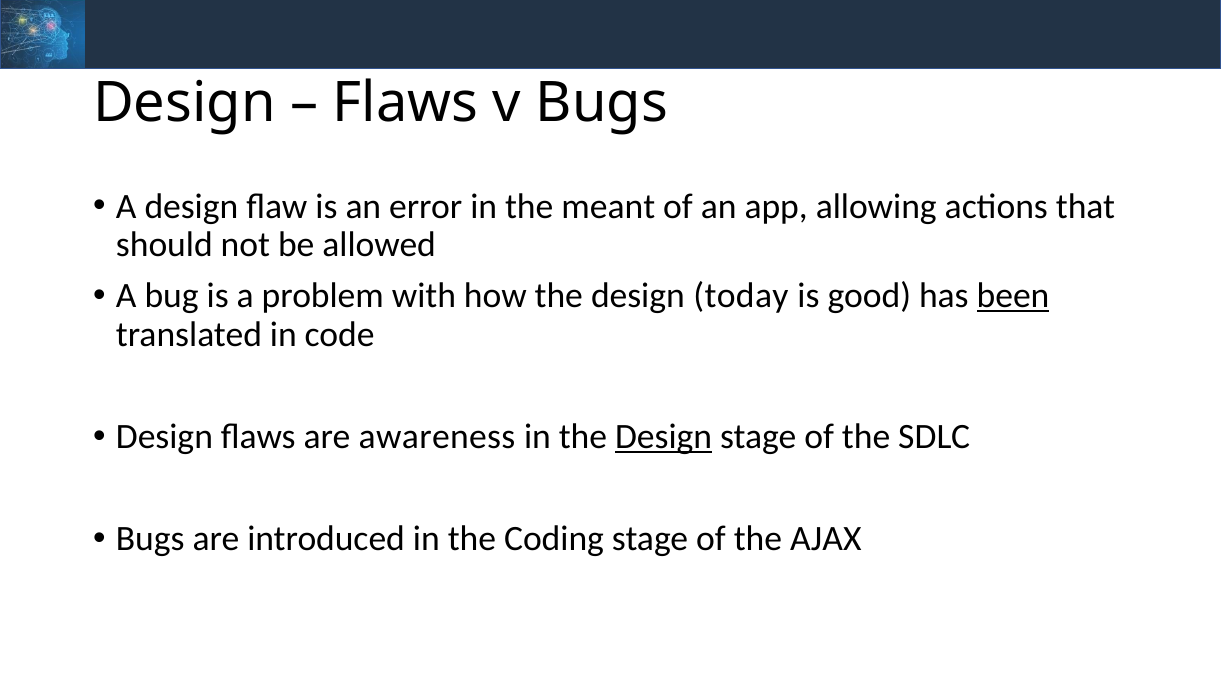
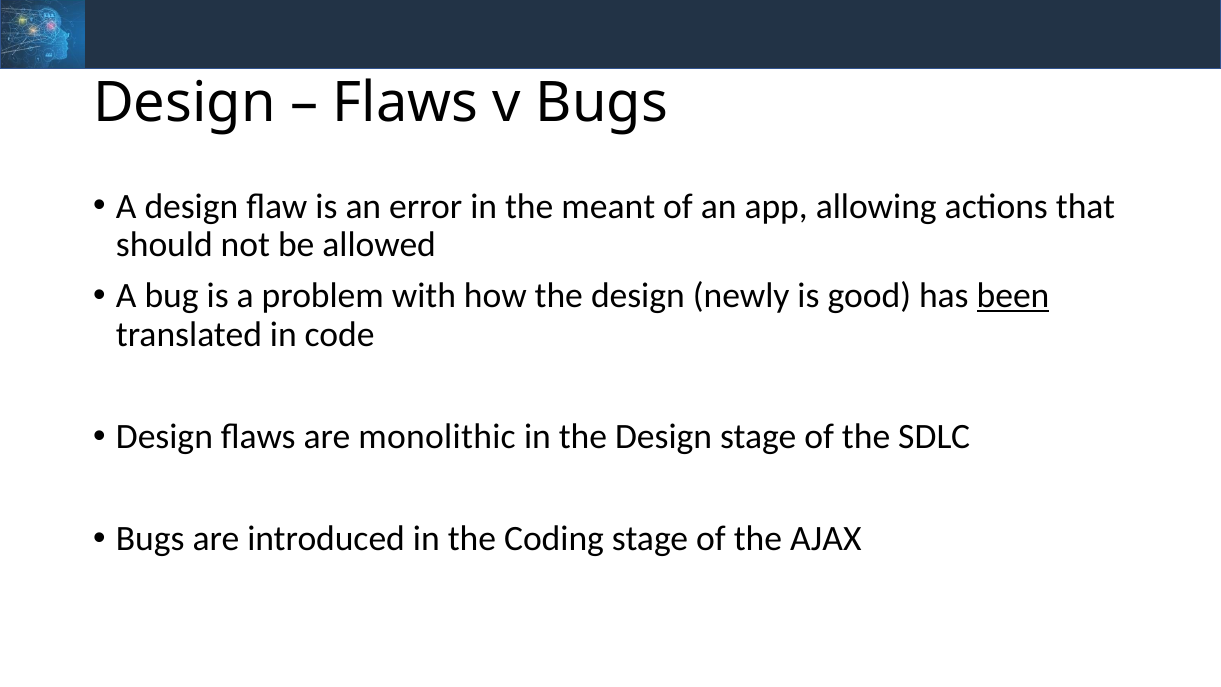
today: today -> newly (741, 296)
awareness: awareness -> monolithic (437, 436)
Design underline: present -> none (664, 436)
